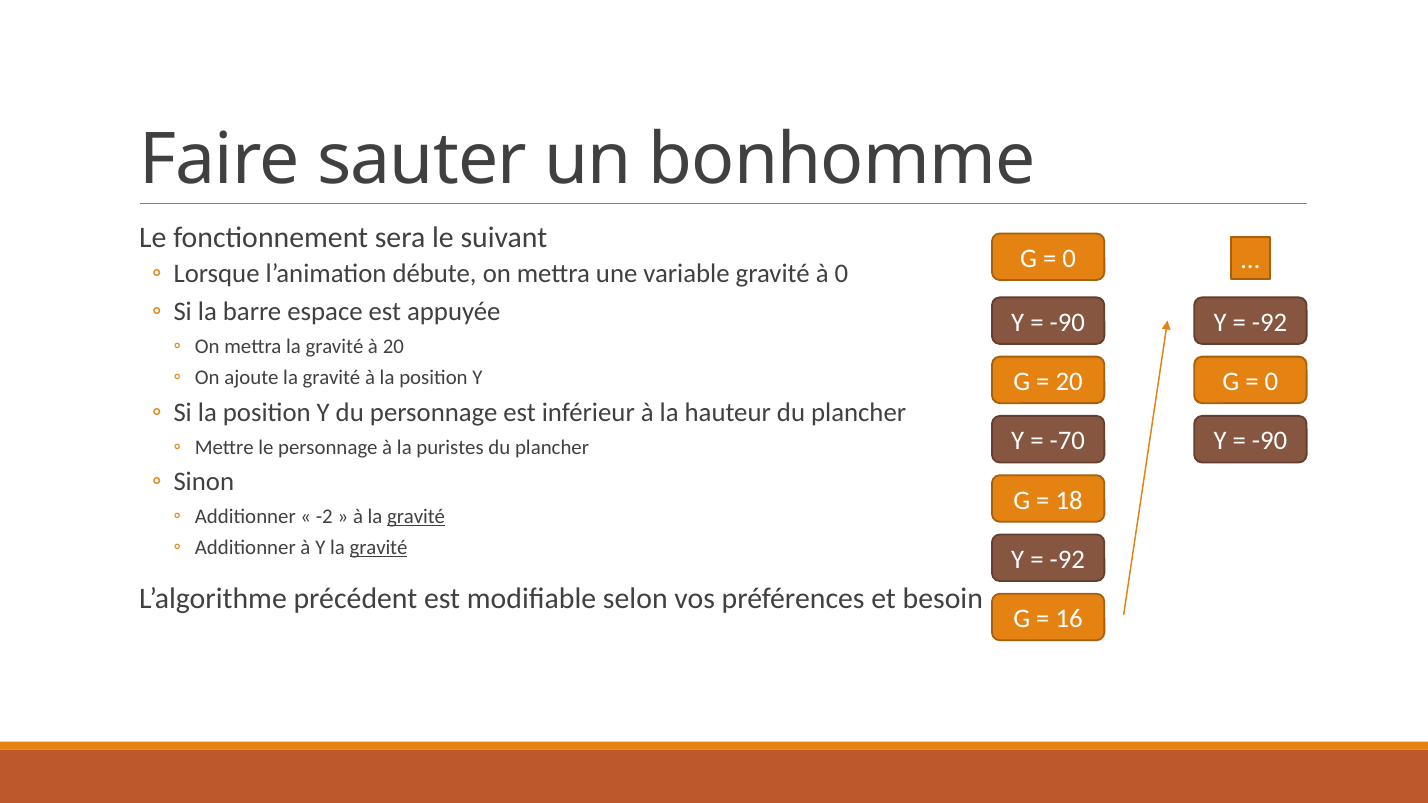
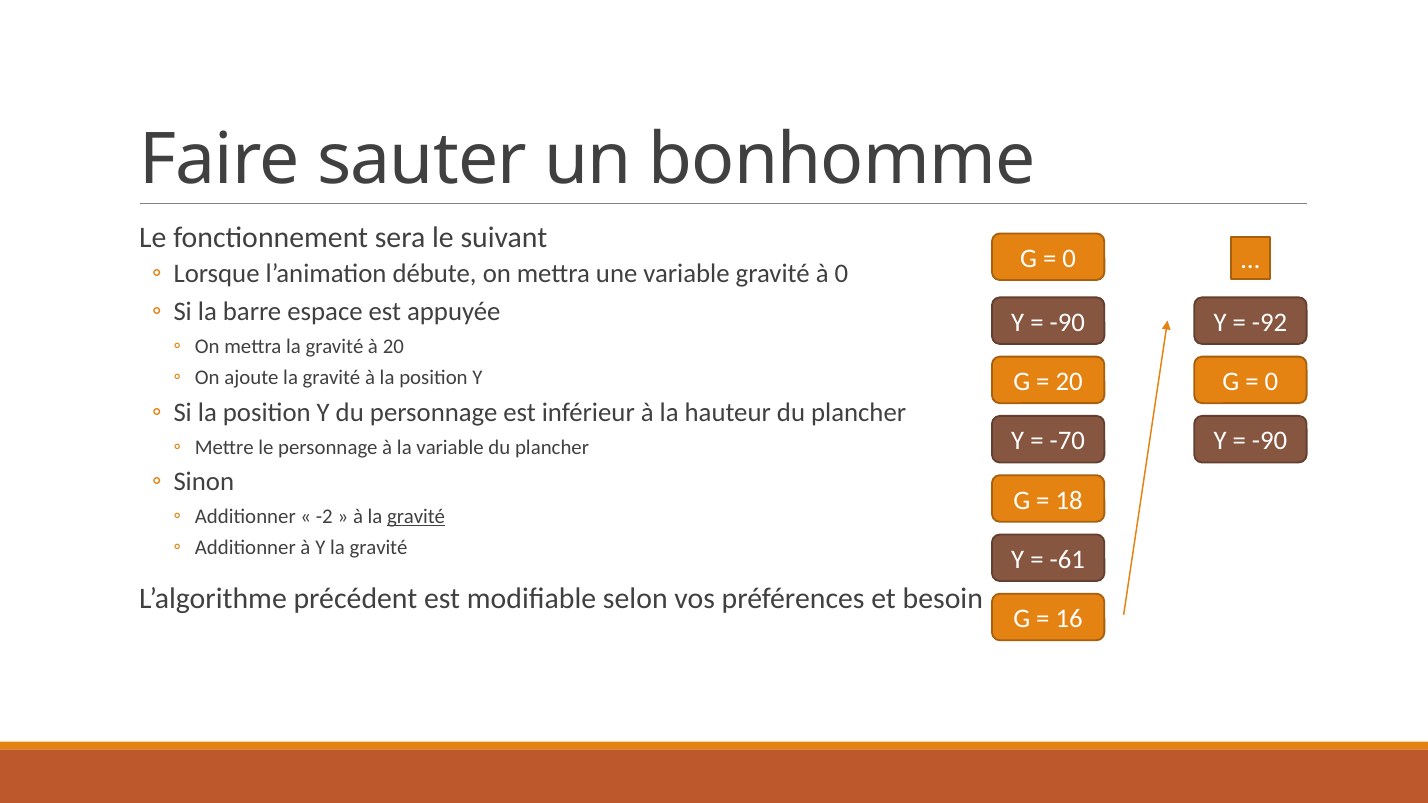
la puristes: puristes -> variable (450, 447)
gravité underline: present -> none (379, 548)
-92: -92 -> -61 (1067, 560)
